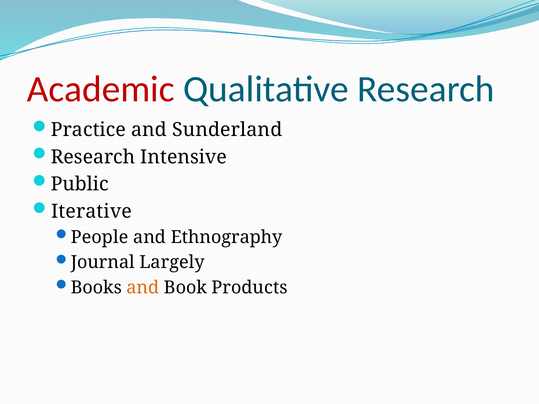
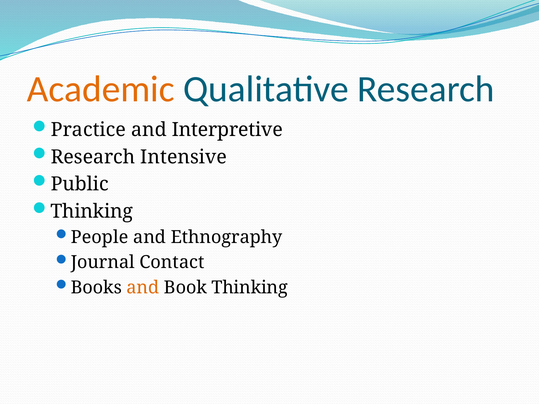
Academic colour: red -> orange (101, 89)
Sunderland: Sunderland -> Interpretive (227, 130)
Iterative: Iterative -> Thinking (92, 211)
Largely: Largely -> Contact (172, 263)
Book Products: Products -> Thinking (250, 288)
